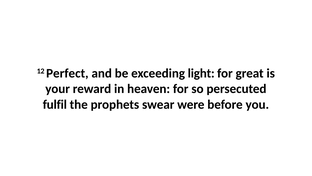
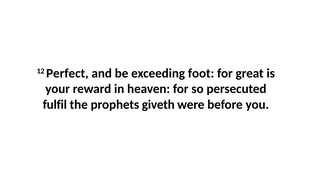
light: light -> foot (201, 73)
swear: swear -> giveth (158, 104)
